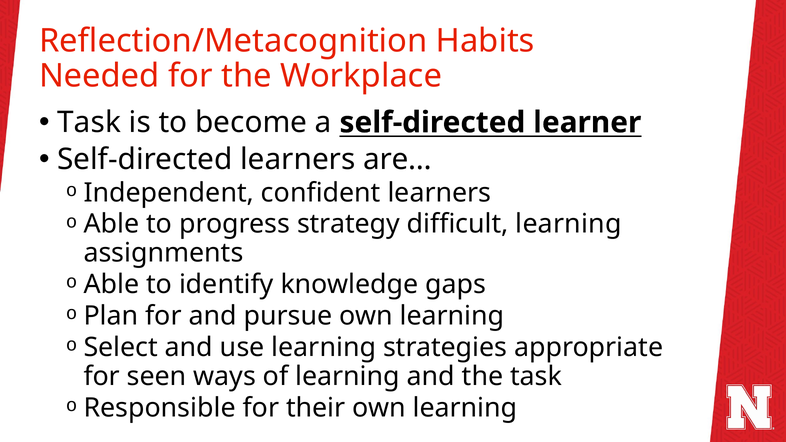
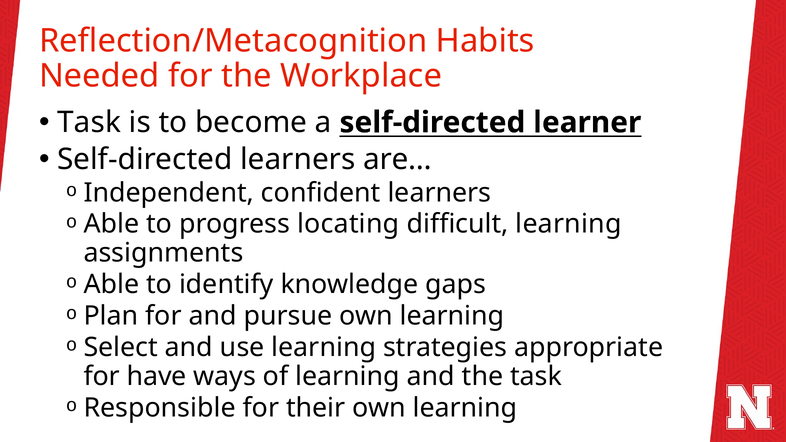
strategy: strategy -> locating (348, 224)
seen: seen -> have (157, 376)
